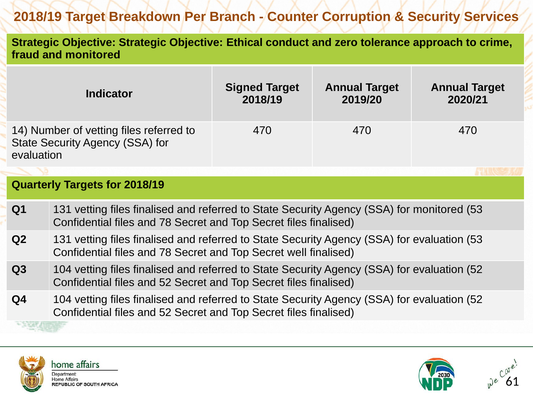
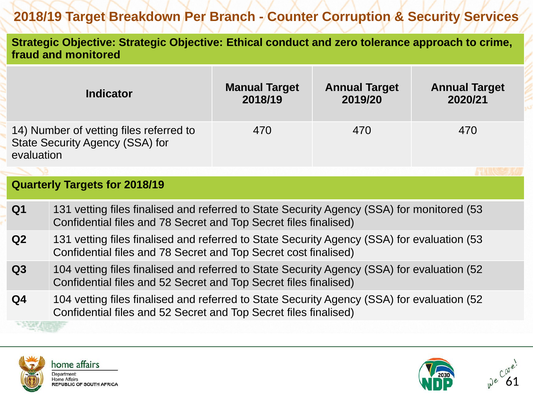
Signed: Signed -> Manual (244, 88)
well: well -> cost (297, 253)
